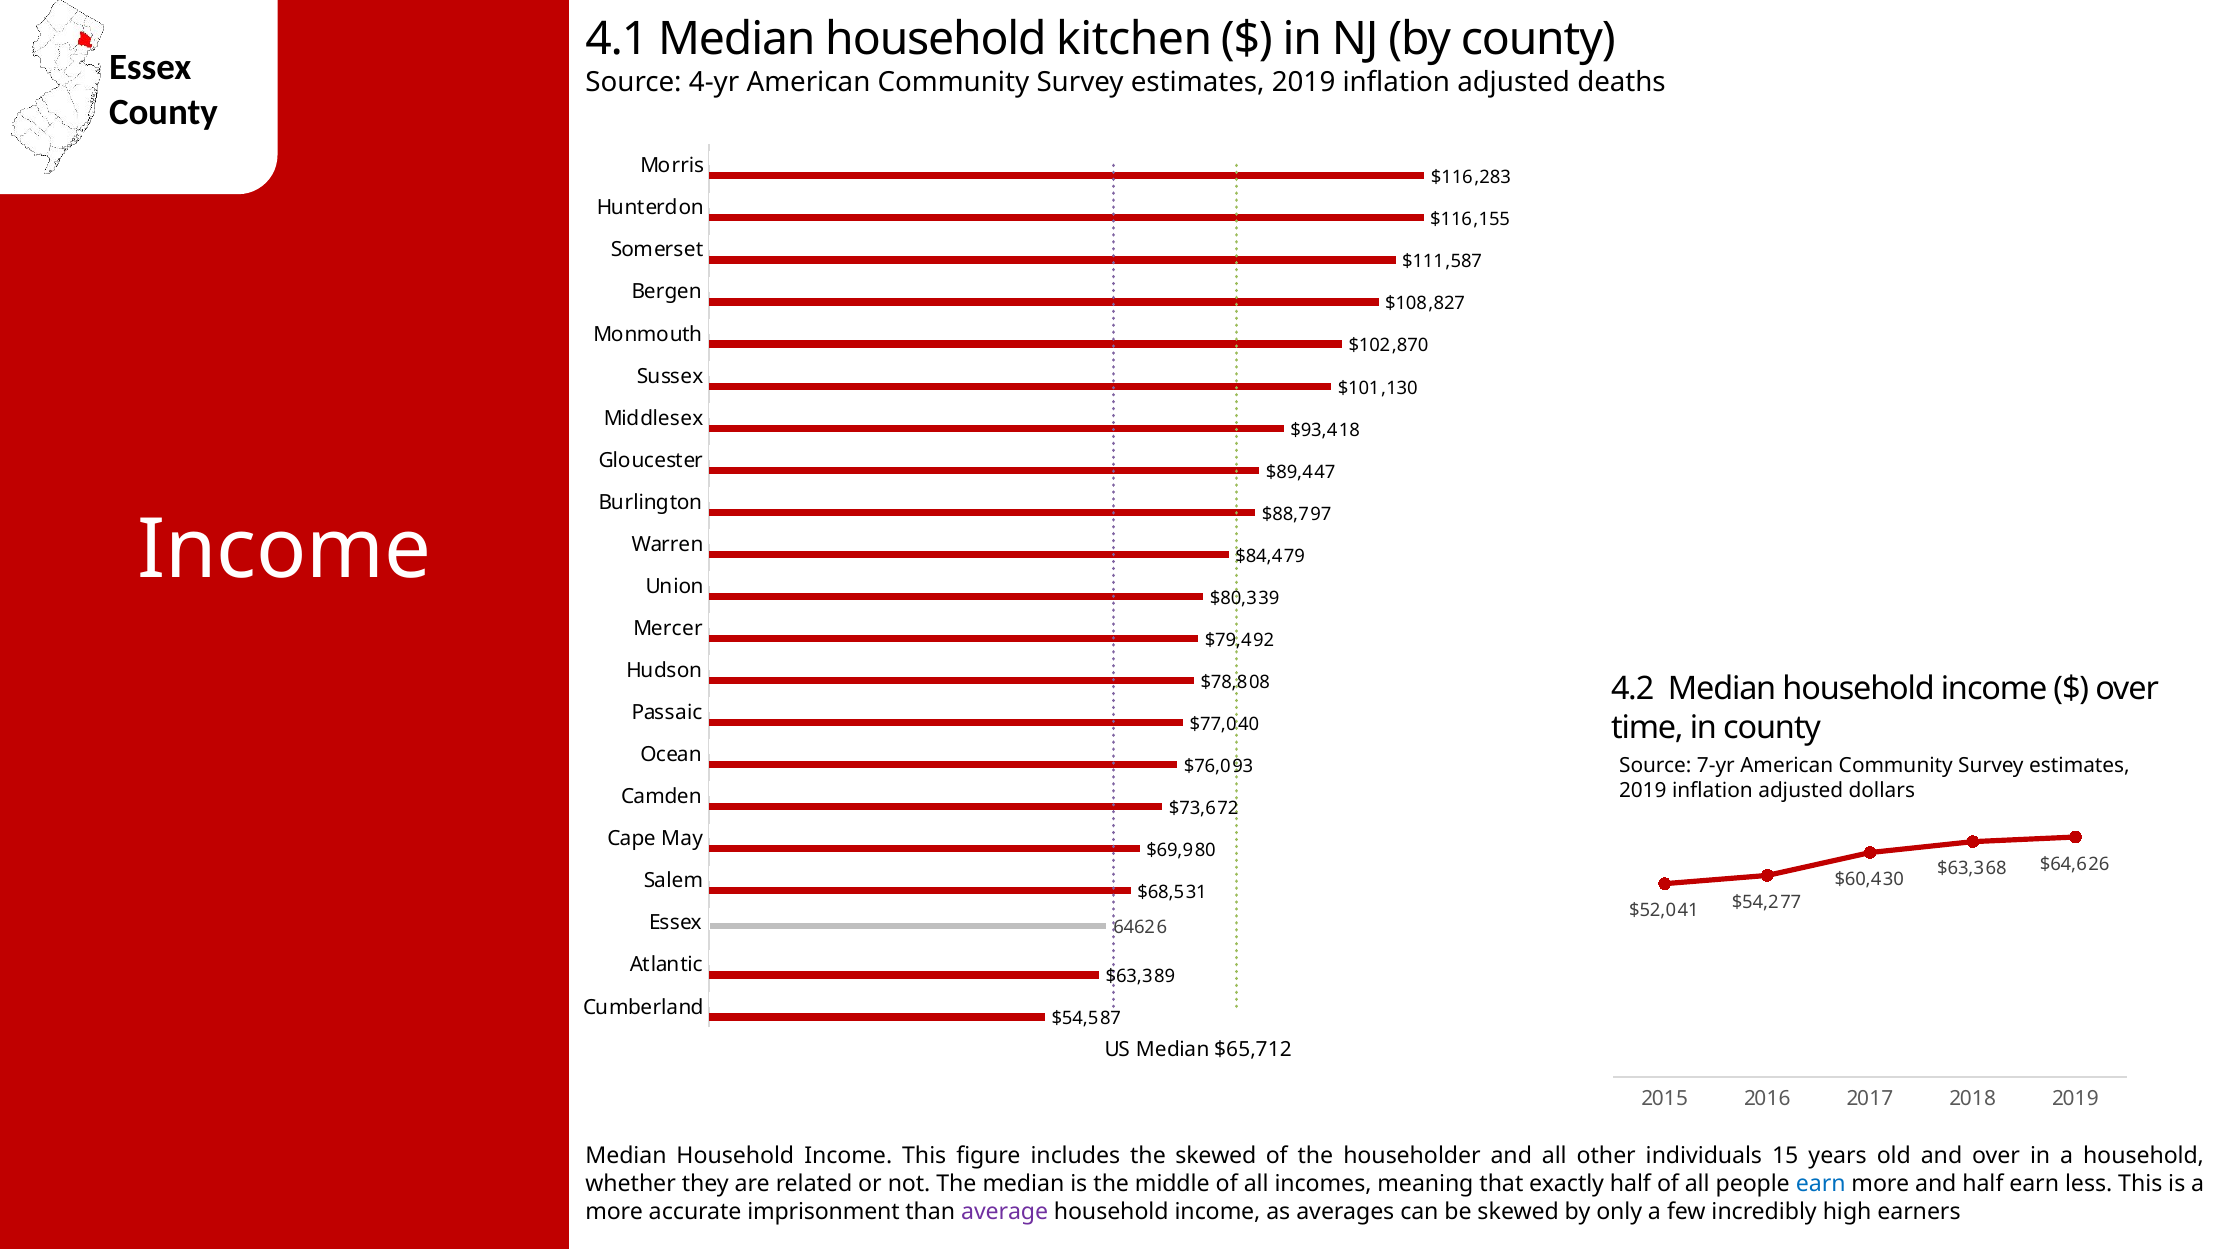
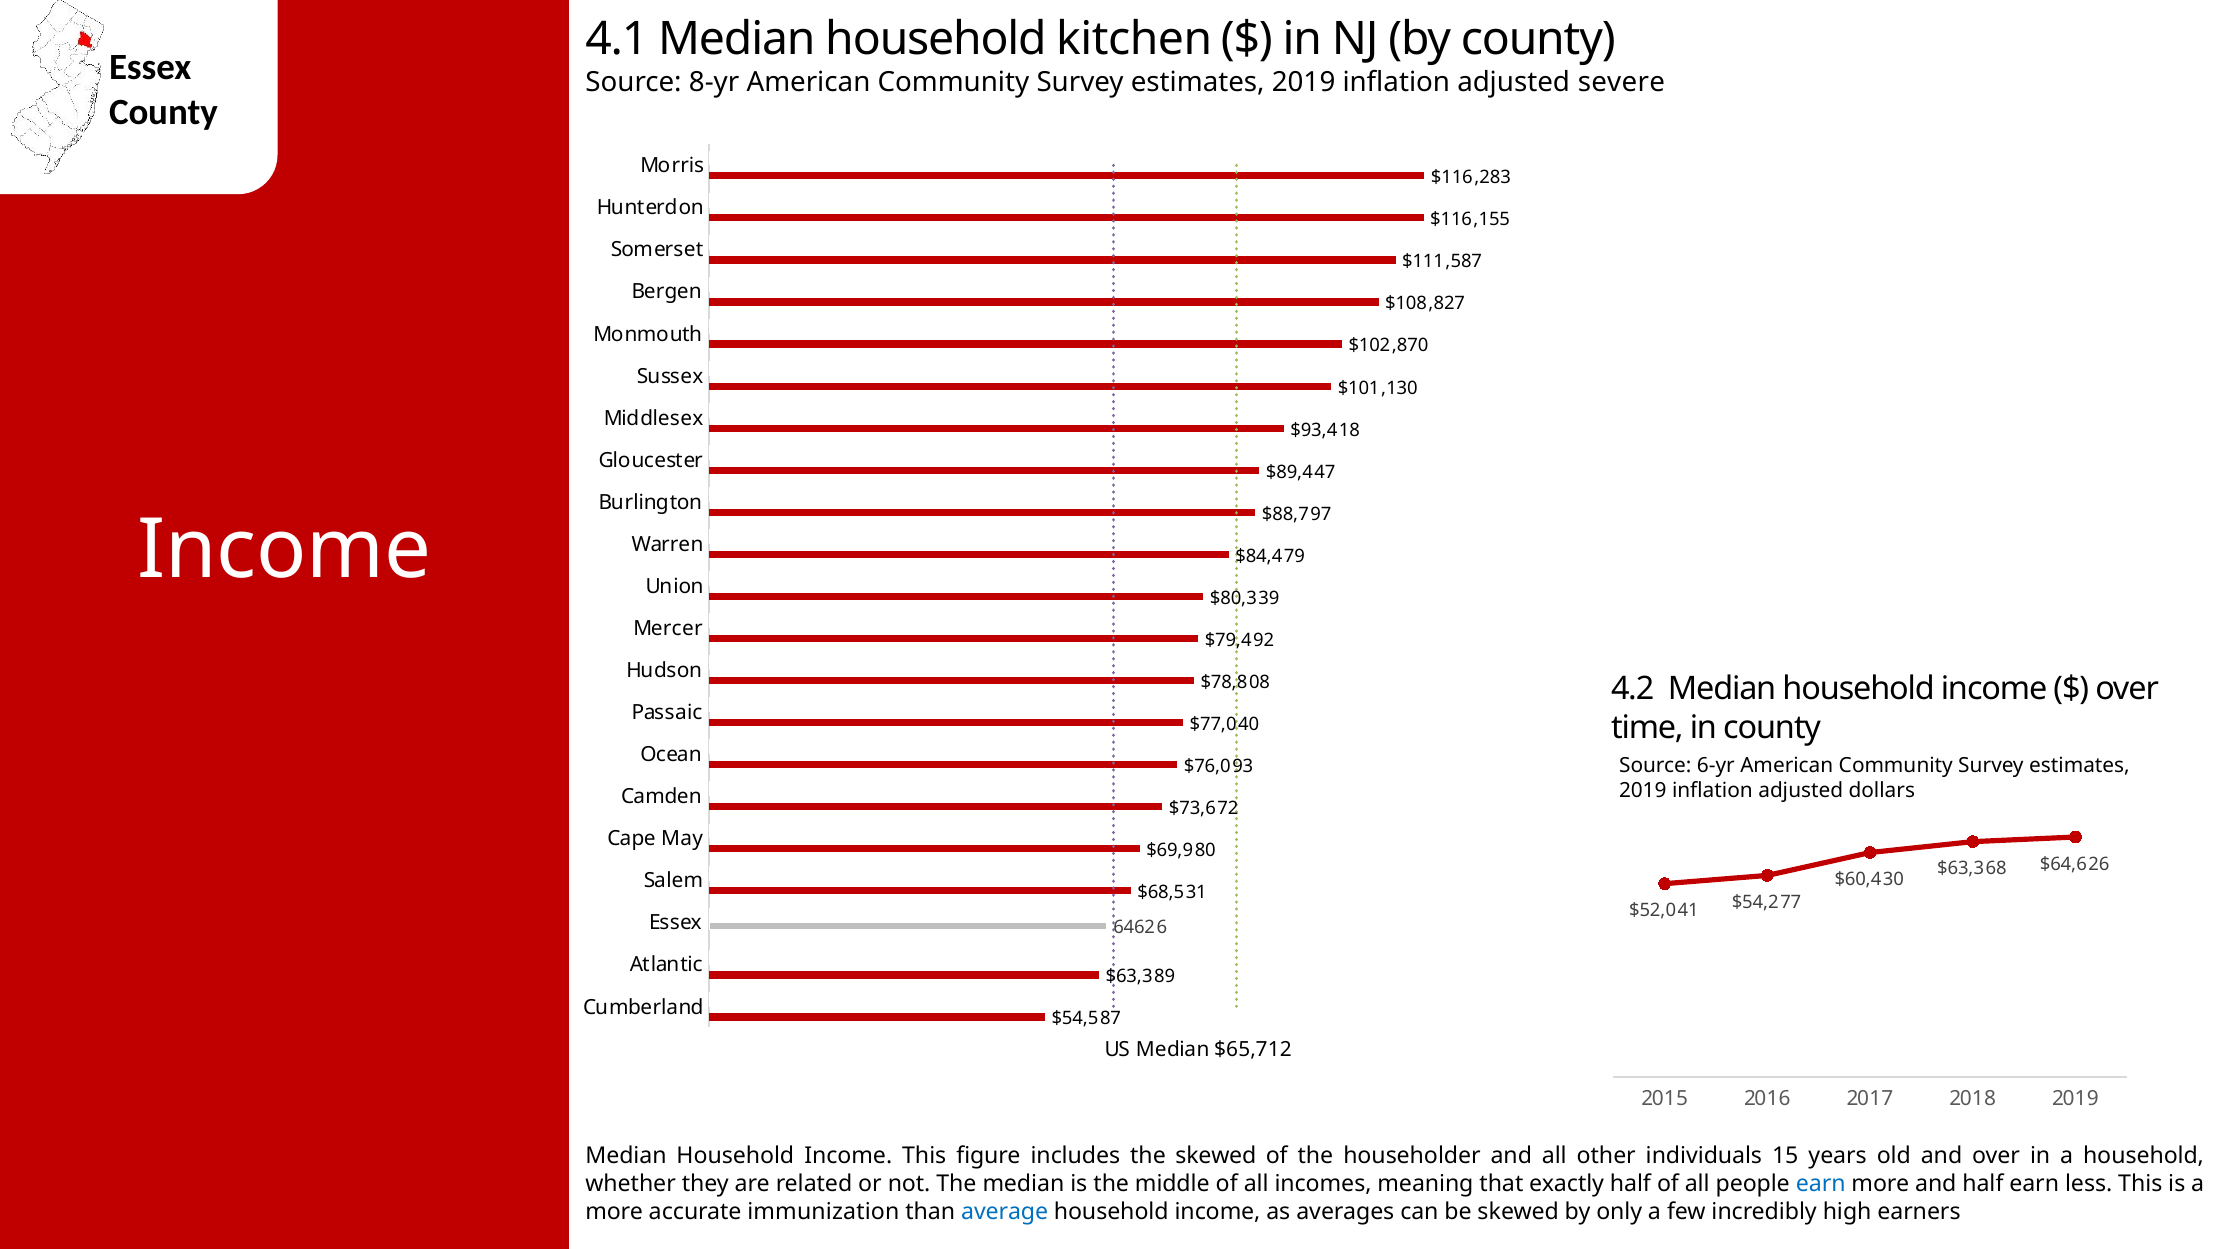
4-yr: 4-yr -> 8-yr (714, 82)
deaths: deaths -> severe (1621, 82)
7-yr: 7-yr -> 6-yr (1716, 766)
imprisonment: imprisonment -> immunization (823, 1212)
average colour: purple -> blue (1005, 1212)
